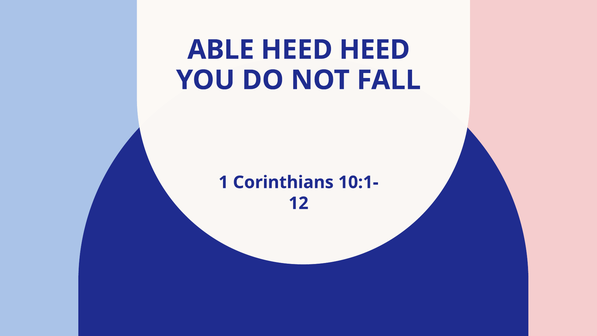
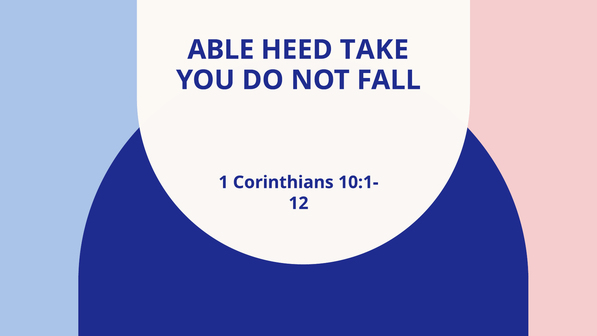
HEED HEED: HEED -> TAKE (374, 50)
